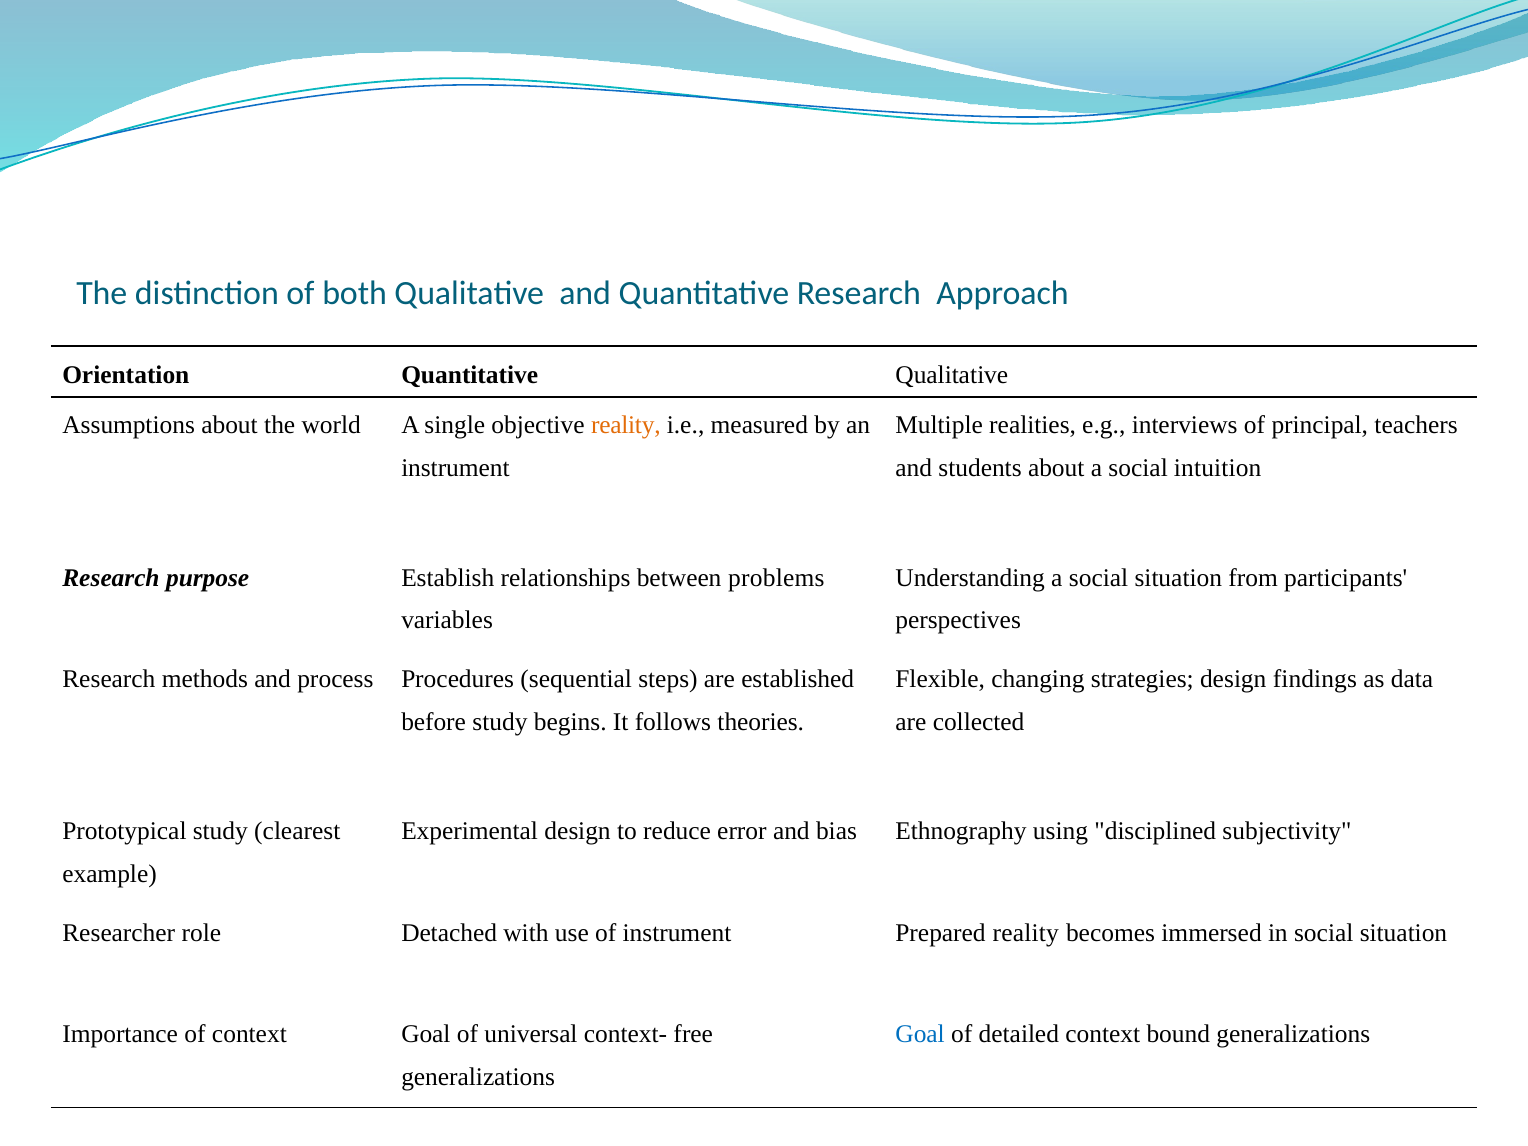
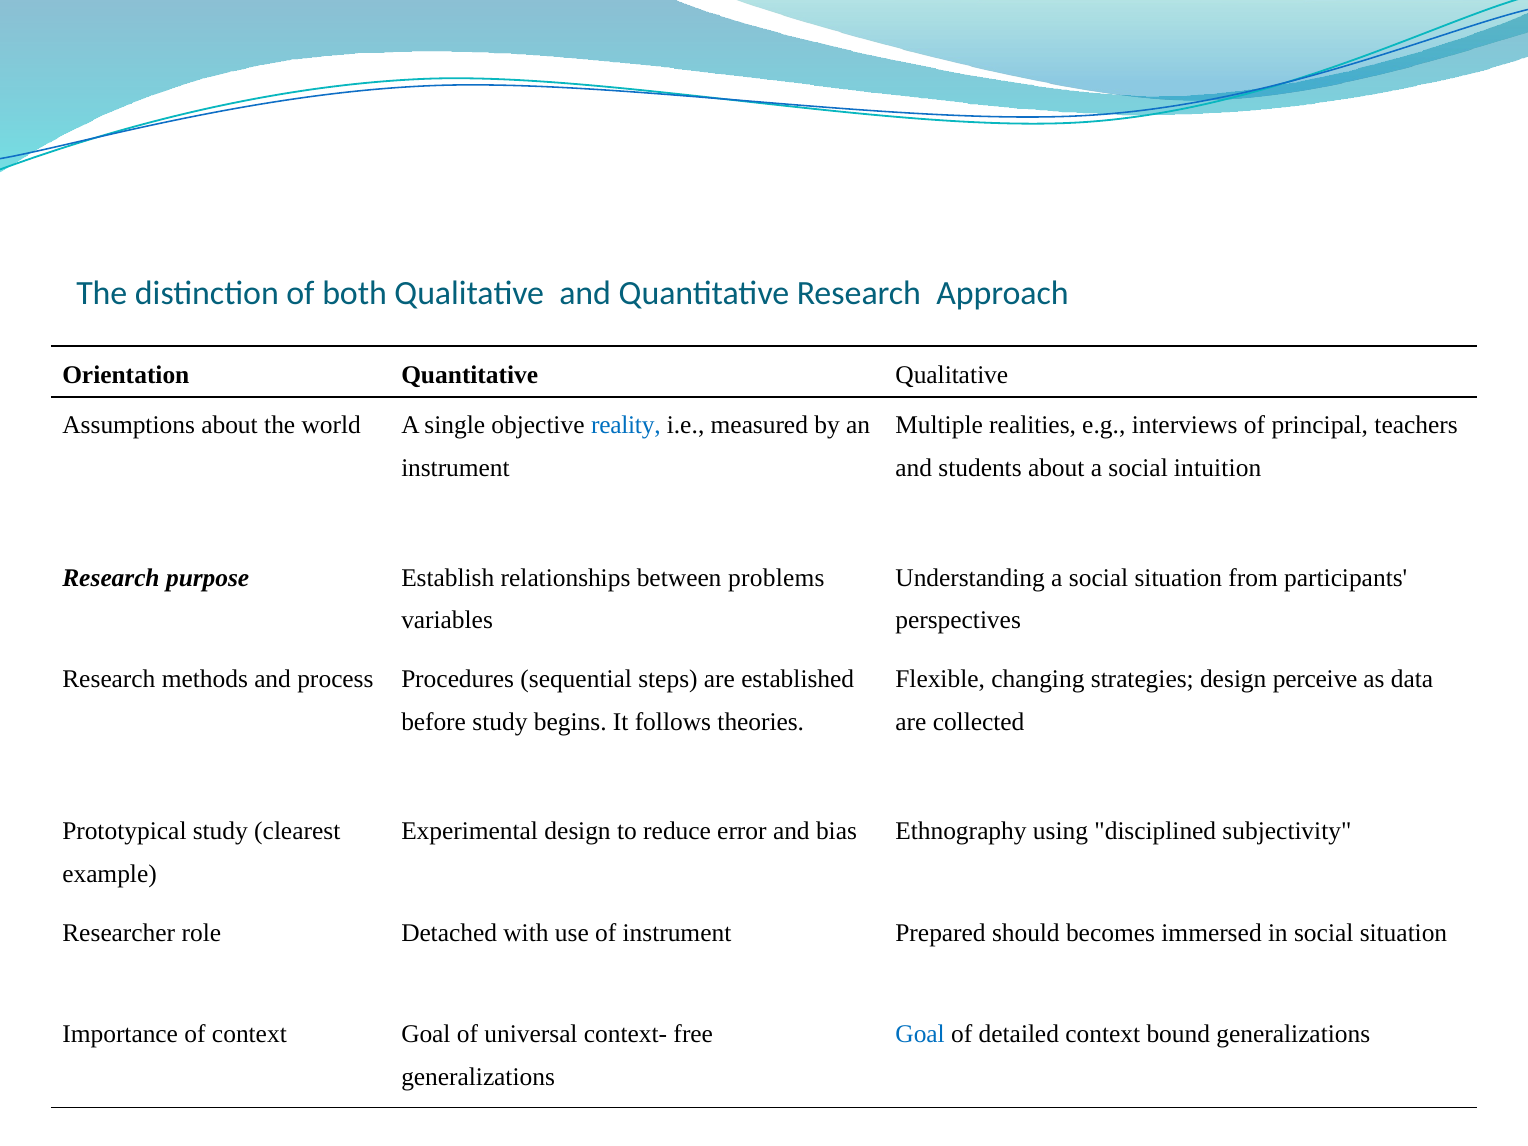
reality colour: orange -> blue (626, 425)
findings: findings -> perceive (1315, 679)
Prepared reality: reality -> should (1026, 933)
